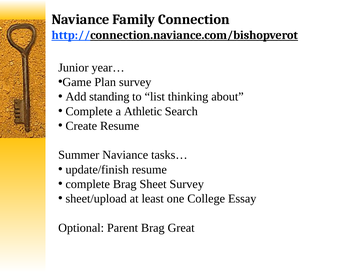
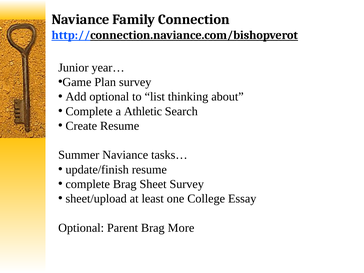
Add standing: standing -> optional (109, 97)
Great: Great -> More (181, 228)
